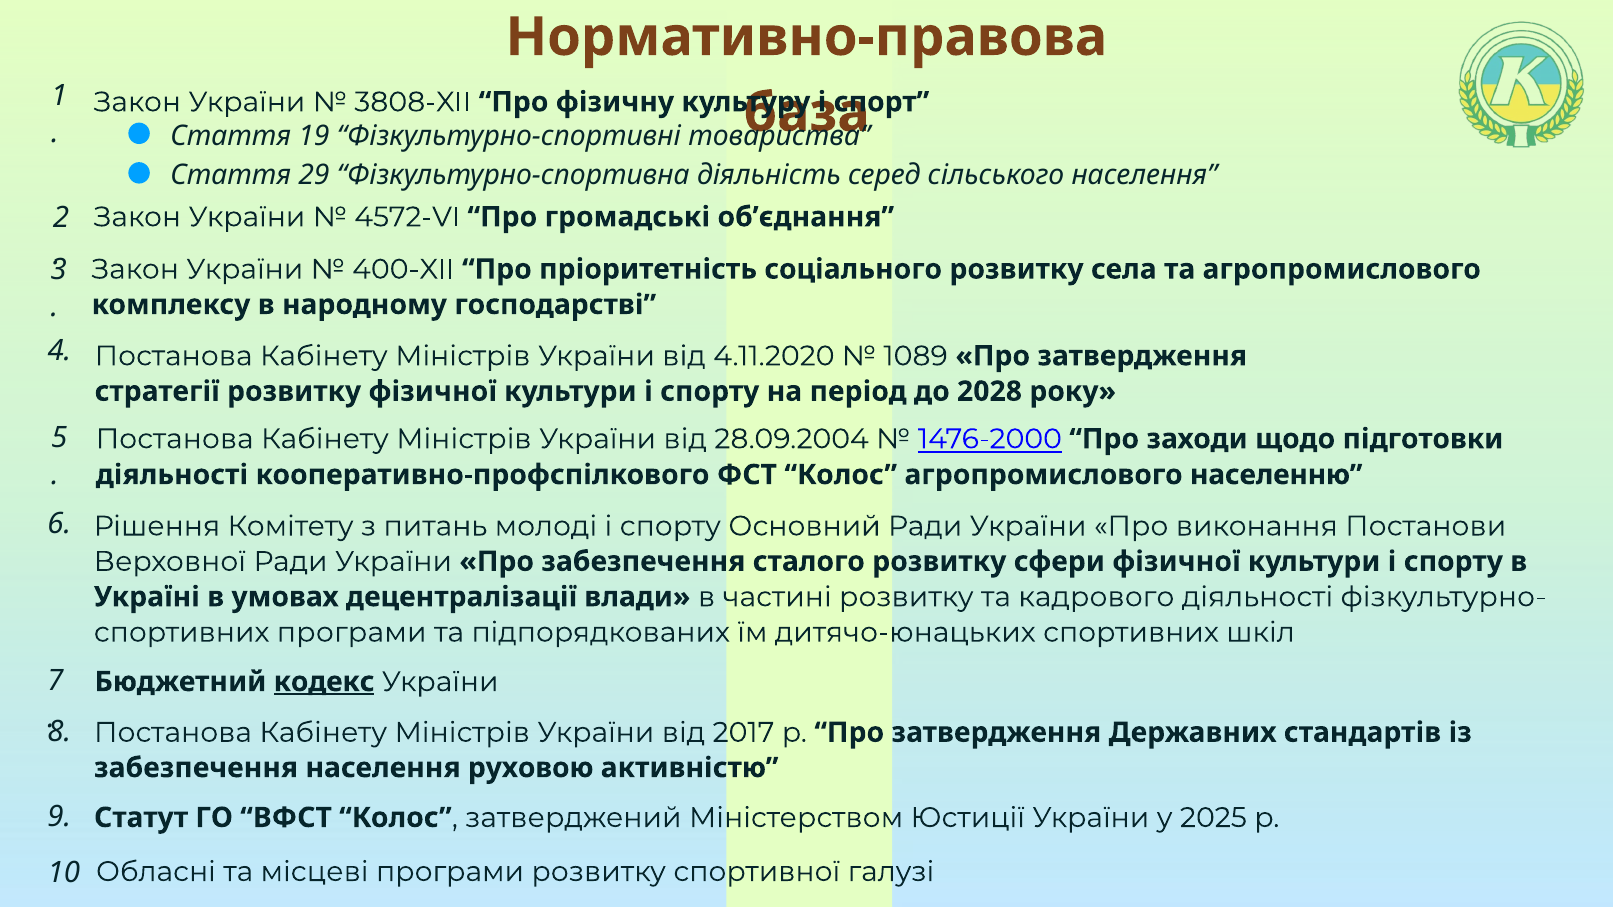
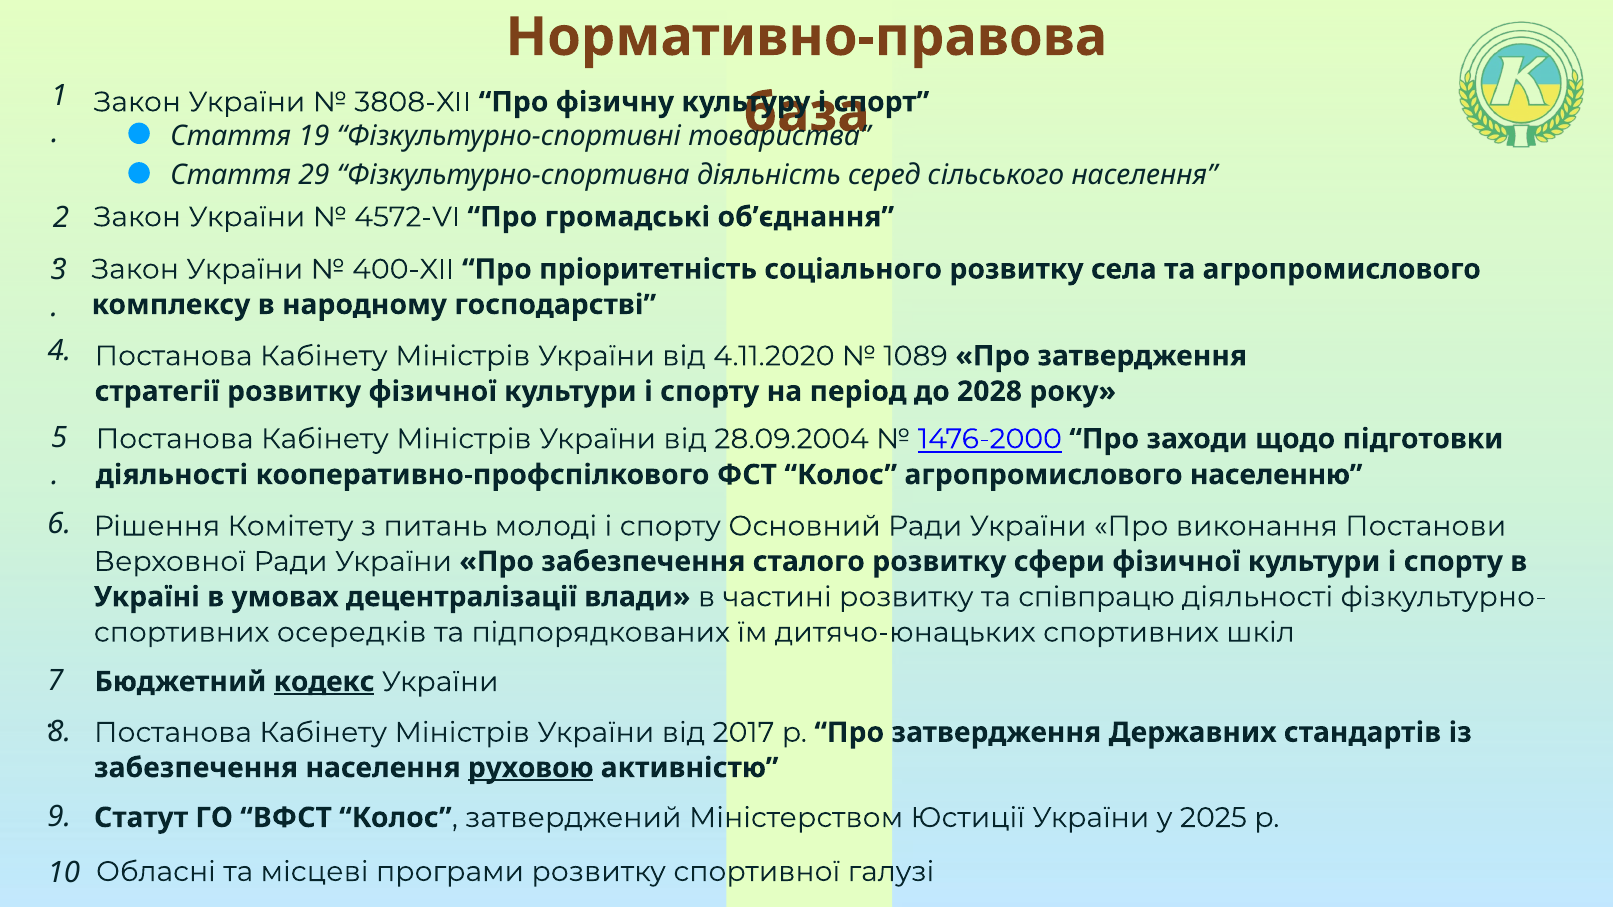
кадрового: кадрового -> співпрацю (1097, 597)
спортивних програми: програми -> осередків (352, 633)
руховою underline: none -> present (531, 768)
